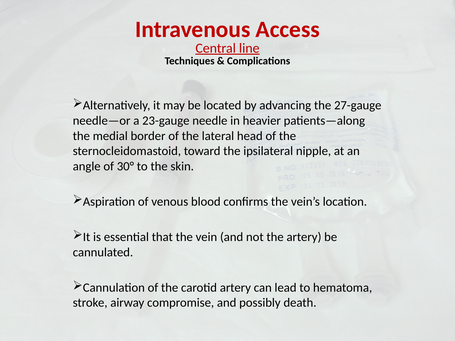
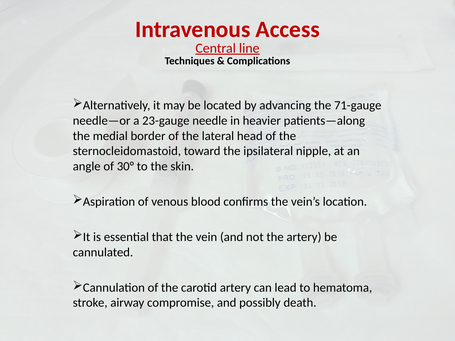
27-gauge: 27-gauge -> 71-gauge (358, 106)
